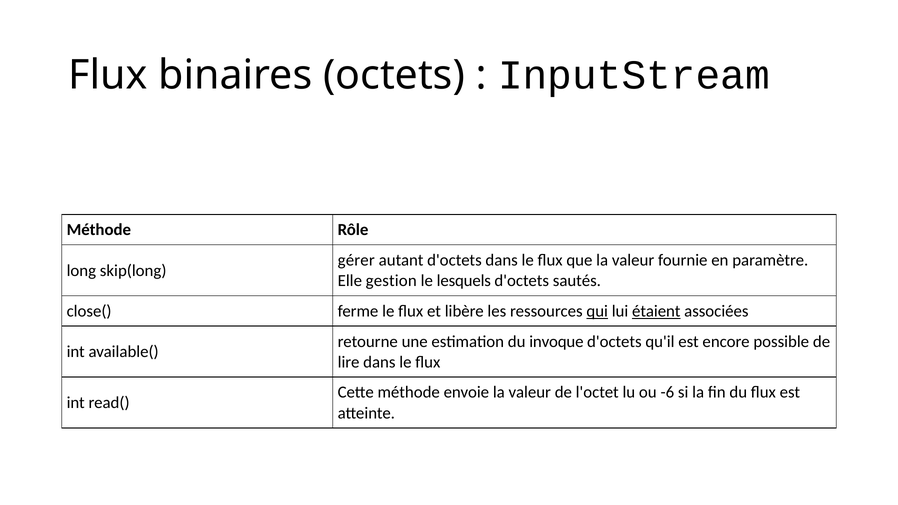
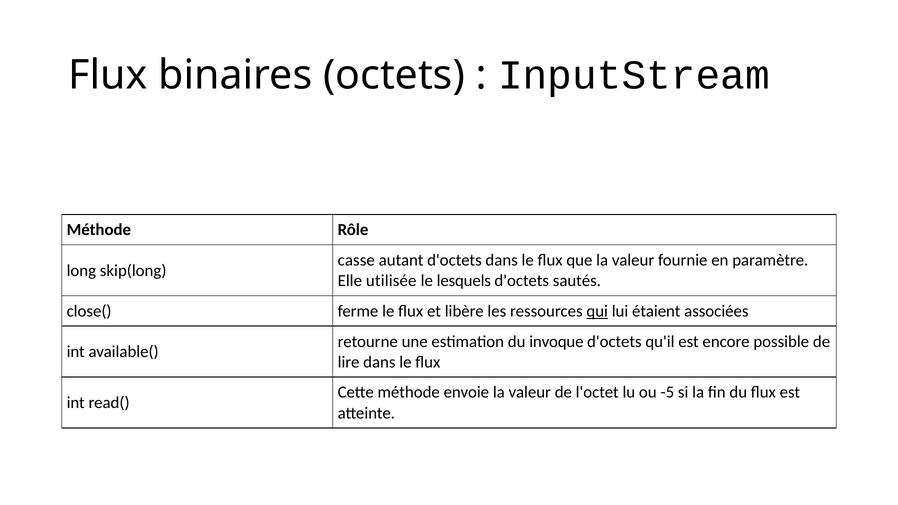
gérer: gérer -> casse (356, 260)
gestion: gestion -> utilisée (391, 281)
étaient underline: present -> none (656, 311)
-6: -6 -> -5 (667, 393)
